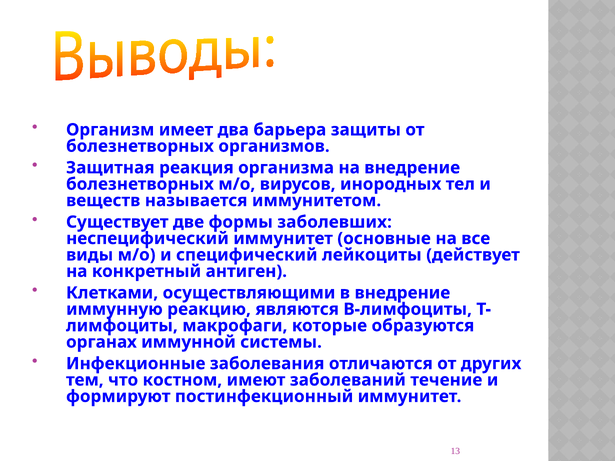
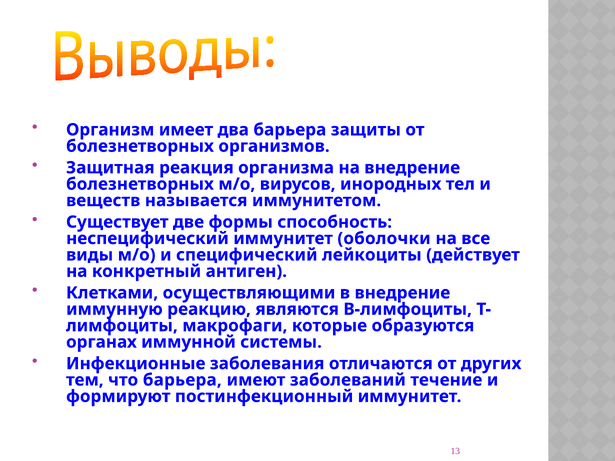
заболевших: заболевших -> способность (335, 222)
основные: основные -> оболочки (384, 239)
что костном: костном -> барьера (182, 380)
